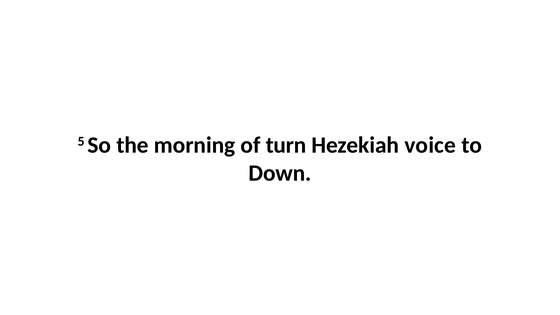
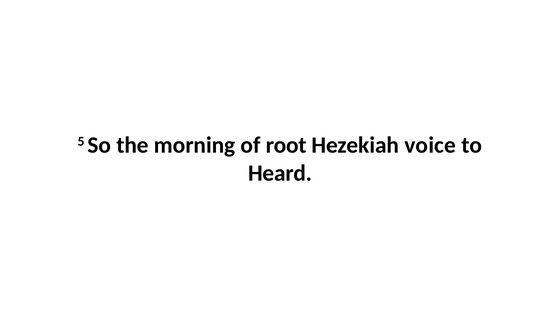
turn: turn -> root (286, 145)
Down: Down -> Heard (280, 173)
